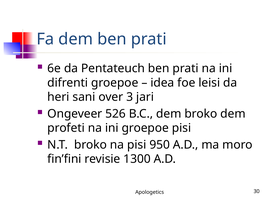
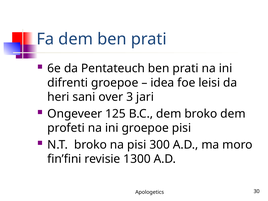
526: 526 -> 125 (116, 114)
950: 950 -> 300 (160, 145)
